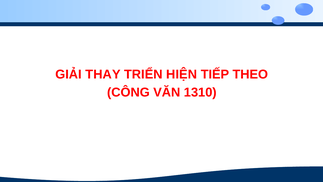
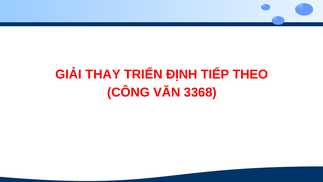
HIỆN: HIỆN -> ĐỊNH (182, 74)
1310: 1310 -> 3368 (200, 92)
